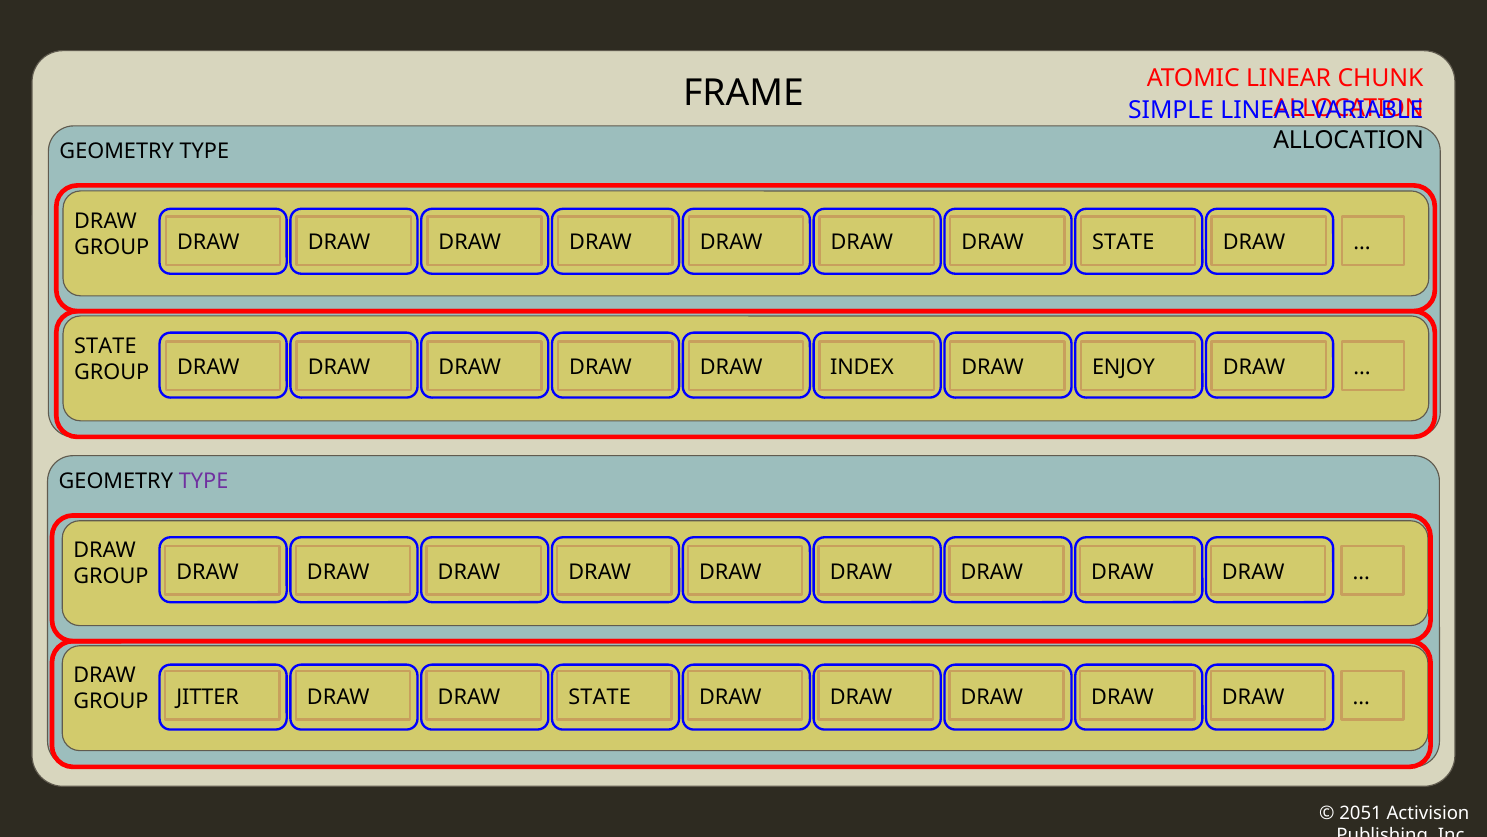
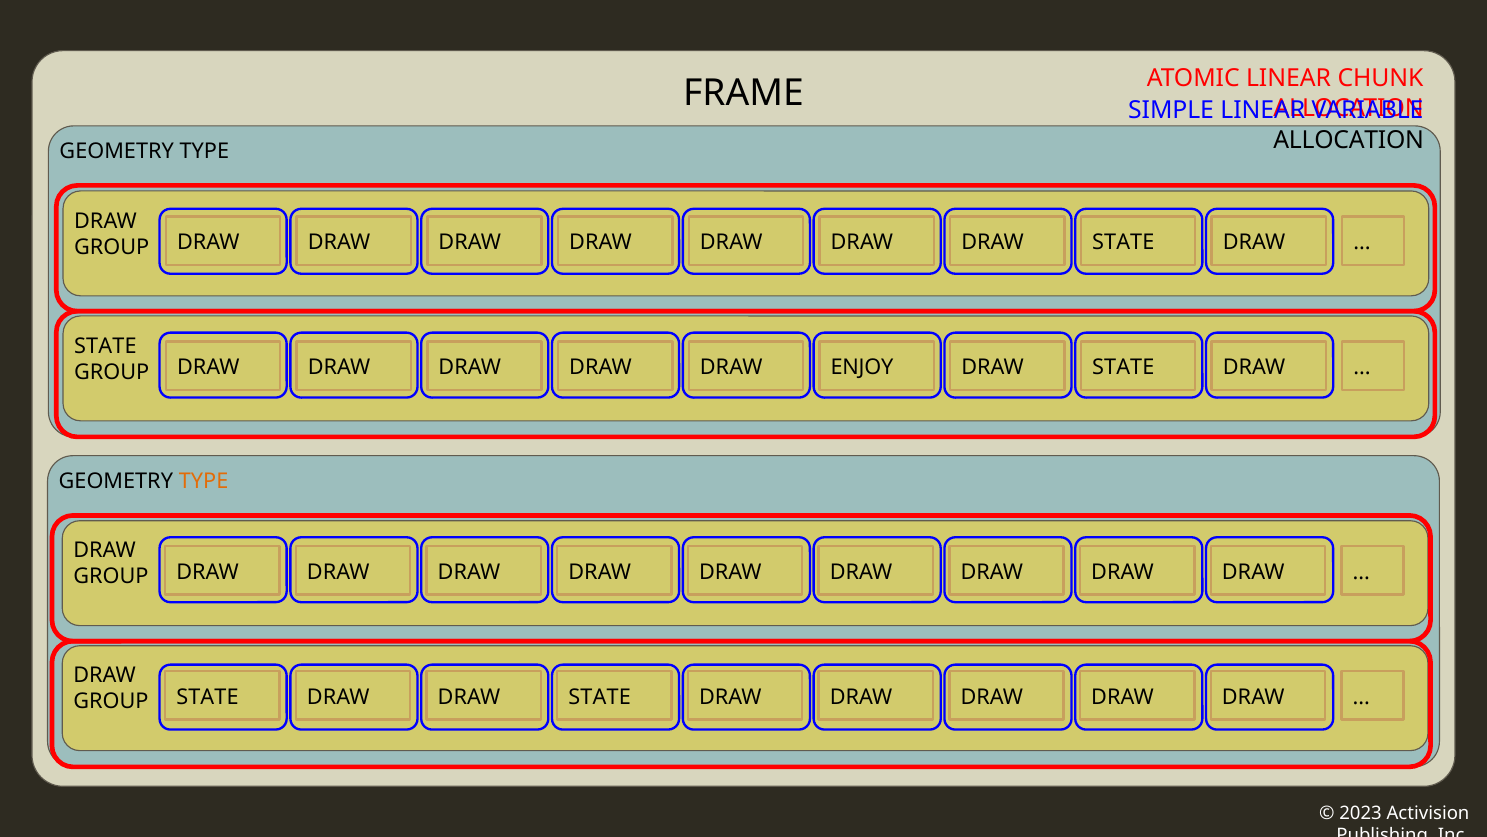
INDEX: INDEX -> ENJOY (862, 367)
ENJOY: ENJOY -> STATE (1123, 367)
TYPE colour: purple -> orange (204, 481)
GROUP JITTER: JITTER -> STATE (207, 696)
2051: 2051 -> 2023 (1361, 813)
